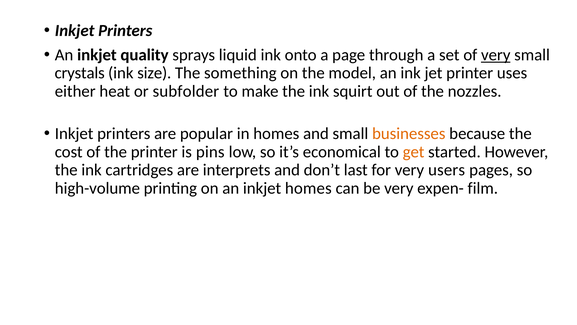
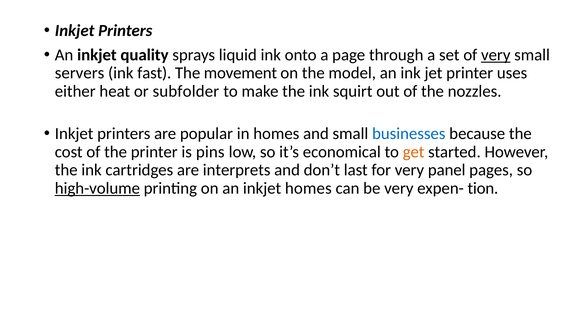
crystals: crystals -> servers (80, 73)
size: size -> fast (154, 73)
something: something -> movement (240, 73)
businesses colour: orange -> blue (409, 133)
users: users -> panel (447, 170)
high-volume underline: none -> present (97, 188)
film: film -> tion (483, 188)
